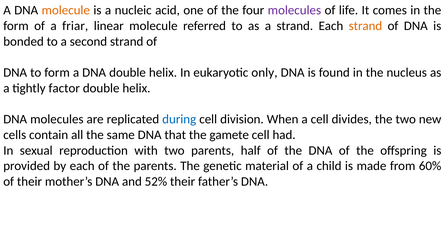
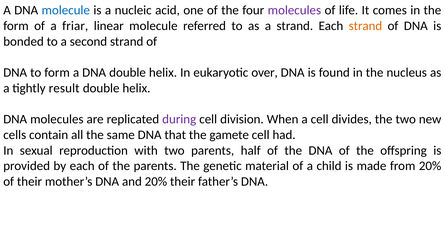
molecule colour: orange -> blue (66, 10)
only: only -> over (265, 73)
factor: factor -> result (64, 88)
during colour: blue -> purple (179, 119)
from 60%: 60% -> 20% (430, 166)
and 52%: 52% -> 20% (156, 182)
